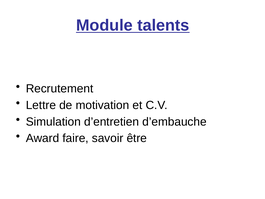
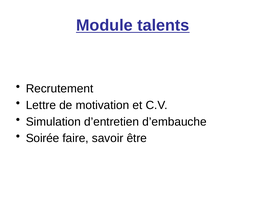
Award: Award -> Soirée (43, 138)
